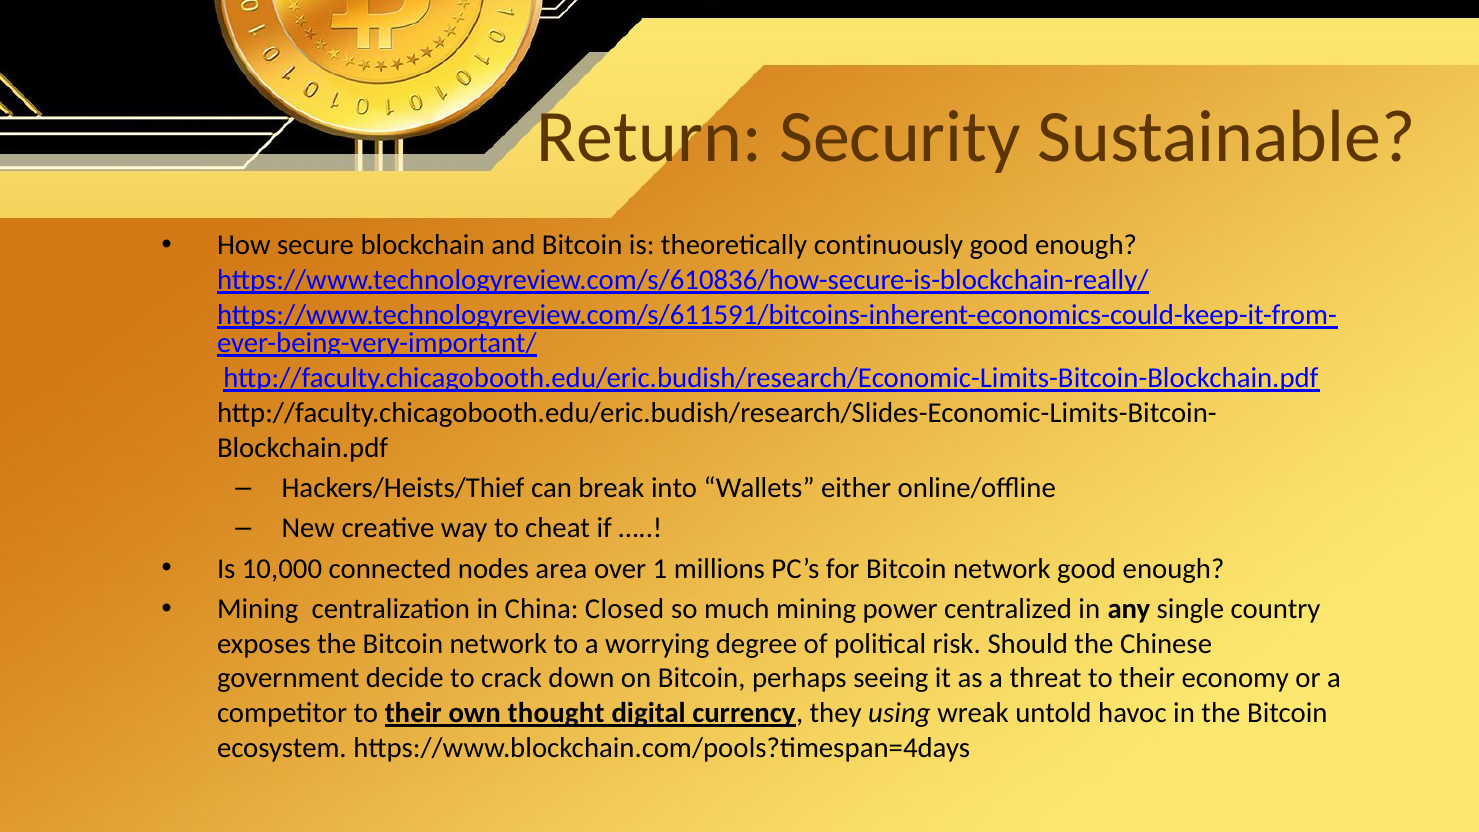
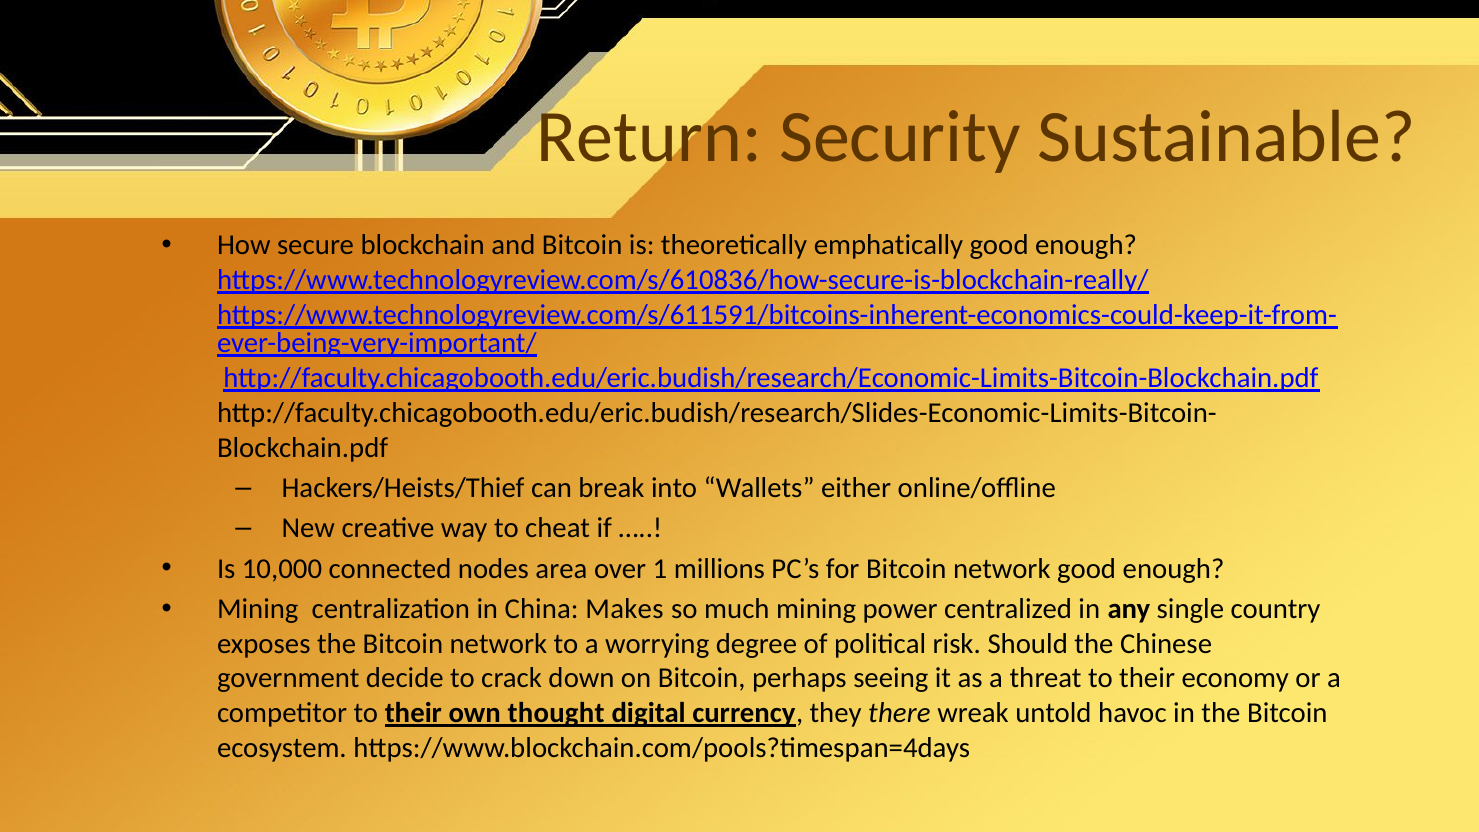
continuously: continuously -> emphatically (889, 245)
Closed: Closed -> Makes (625, 609)
using: using -> there (899, 713)
